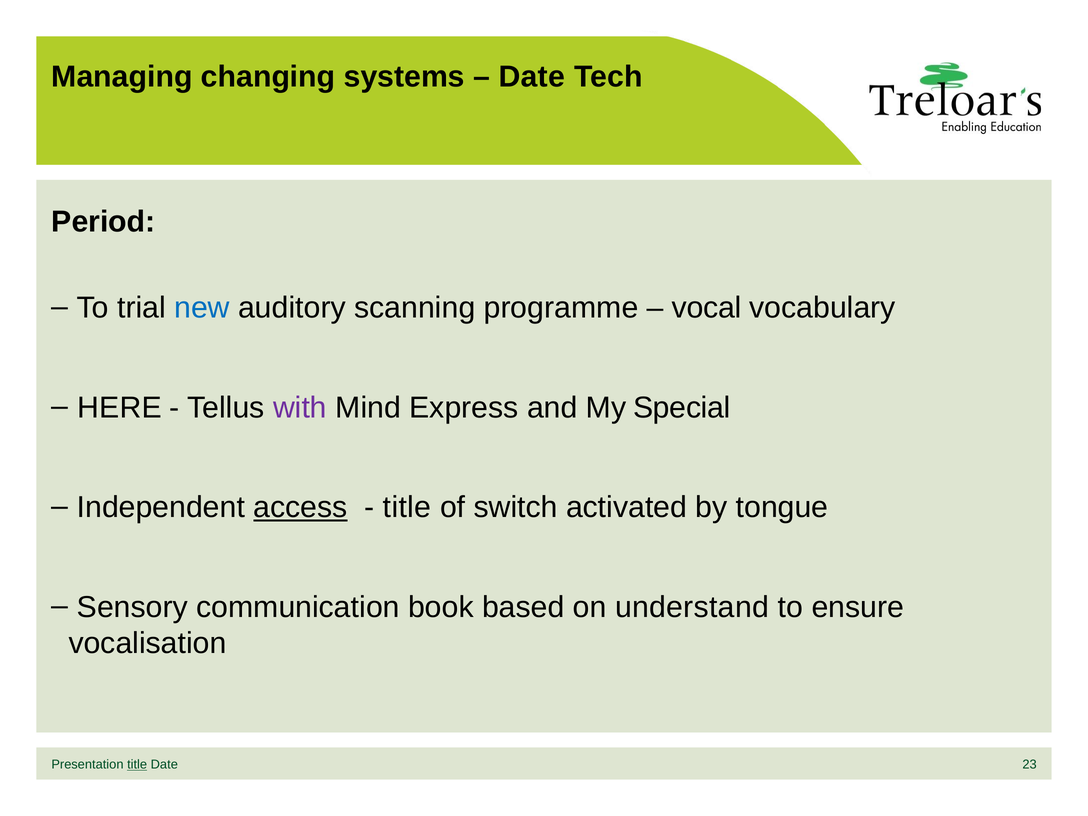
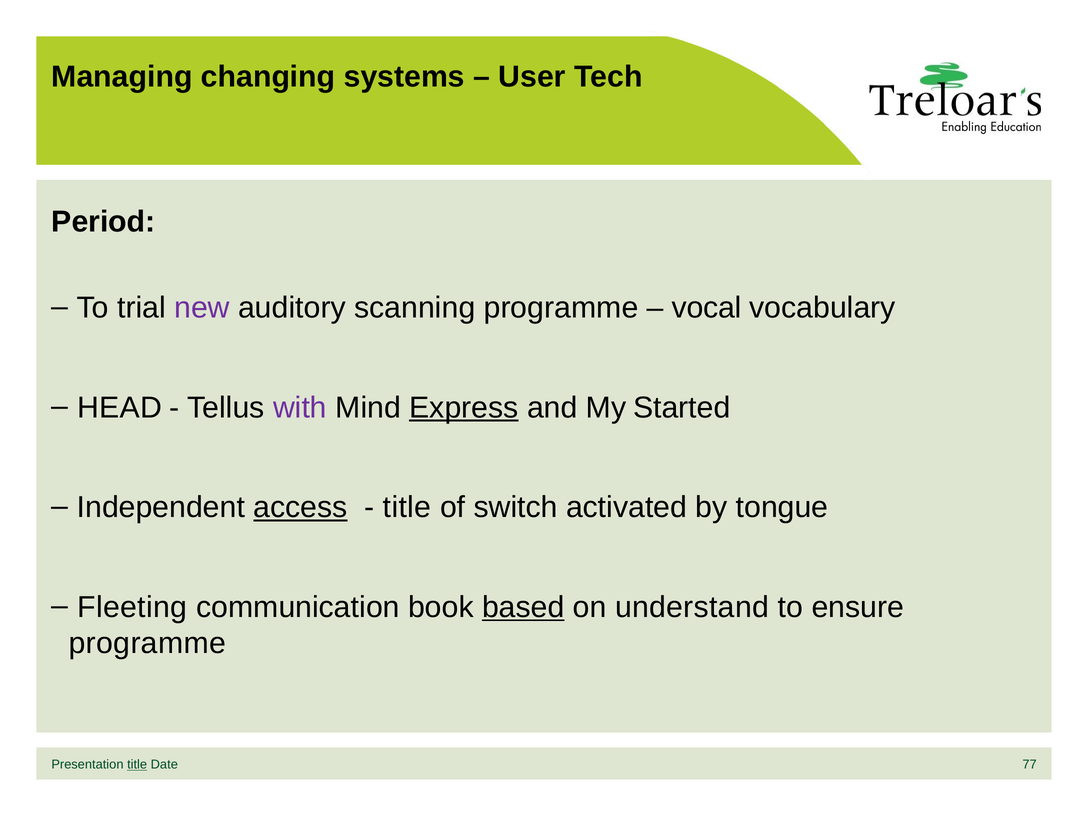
Date: Date -> User (532, 77)
new colour: blue -> purple (202, 308)
HERE: HERE -> HEAD (120, 408)
Express underline: none -> present (464, 408)
Special: Special -> Started (682, 408)
Sensory: Sensory -> Fleeting (132, 607)
based underline: none -> present (523, 607)
vocalisation: vocalisation -> programme (147, 643)
23: 23 -> 77 (1030, 765)
